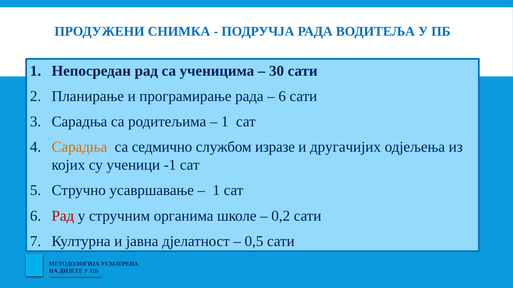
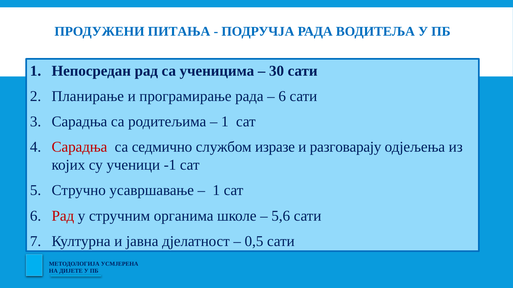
СНИМКА: СНИМКА -> ПИТАЊА (179, 32)
Сарадња colour: orange -> red (79, 147)
другачијих: другачијих -> разговарају (346, 147)
0,2: 0,2 -> 5,6 (281, 216)
